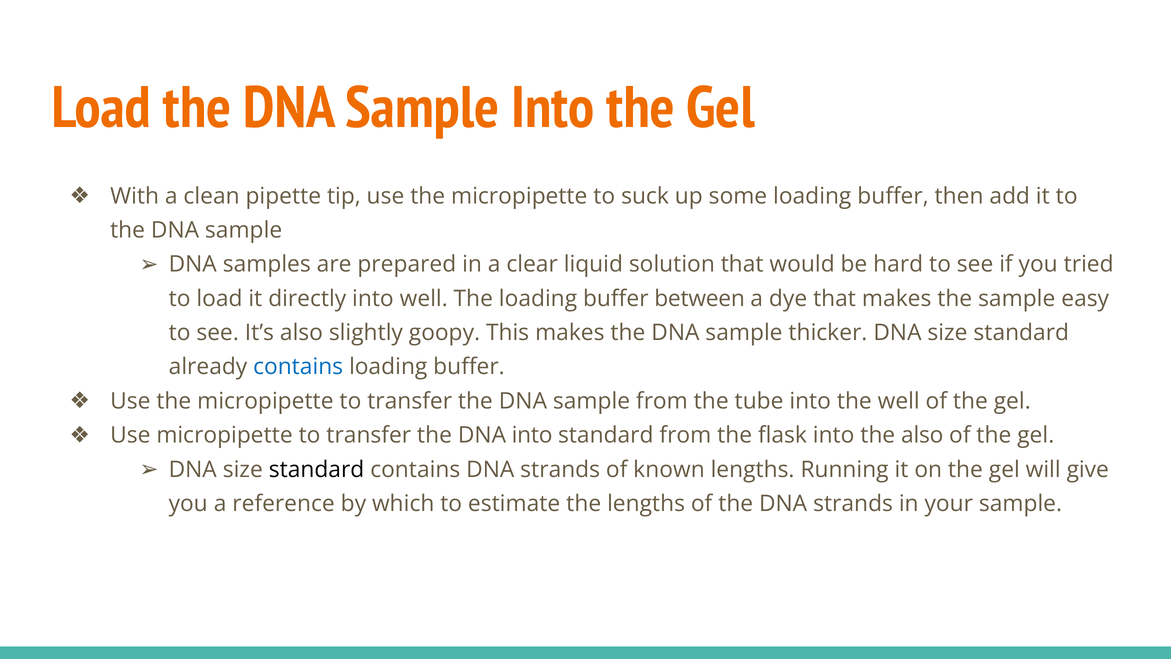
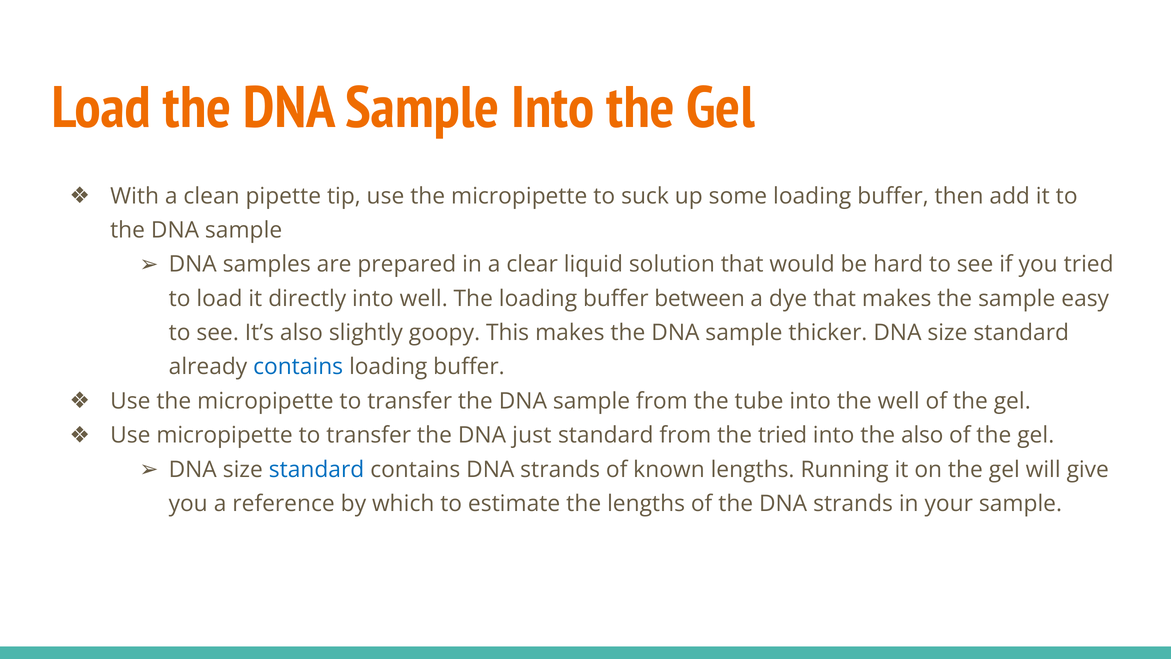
DNA into: into -> just (532, 435)
the flask: flask -> tried (783, 435)
standard colour: black -> blue (317, 469)
